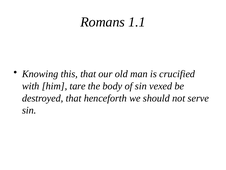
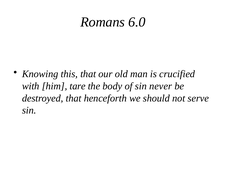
1.1: 1.1 -> 6.0 (137, 22)
vexed: vexed -> never (161, 86)
